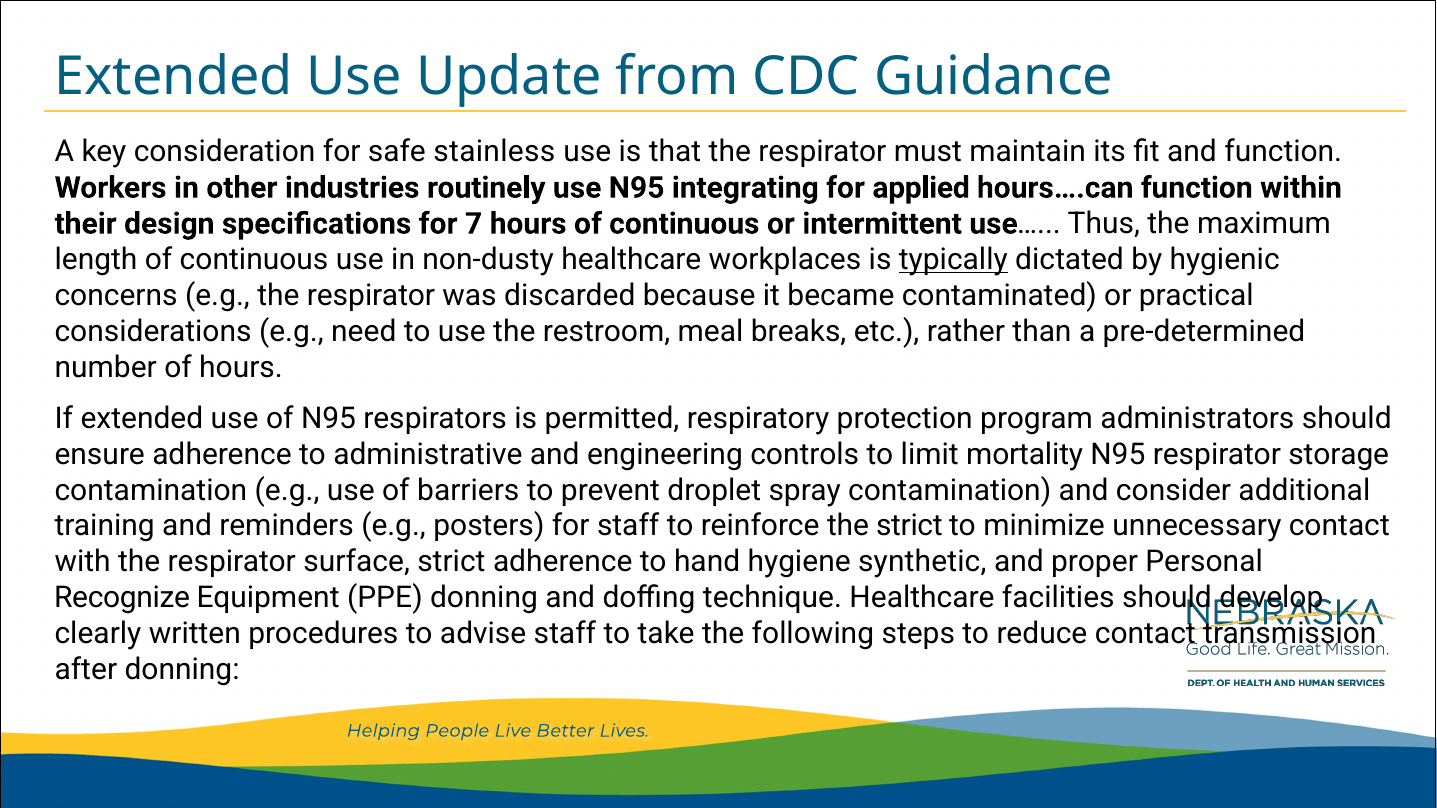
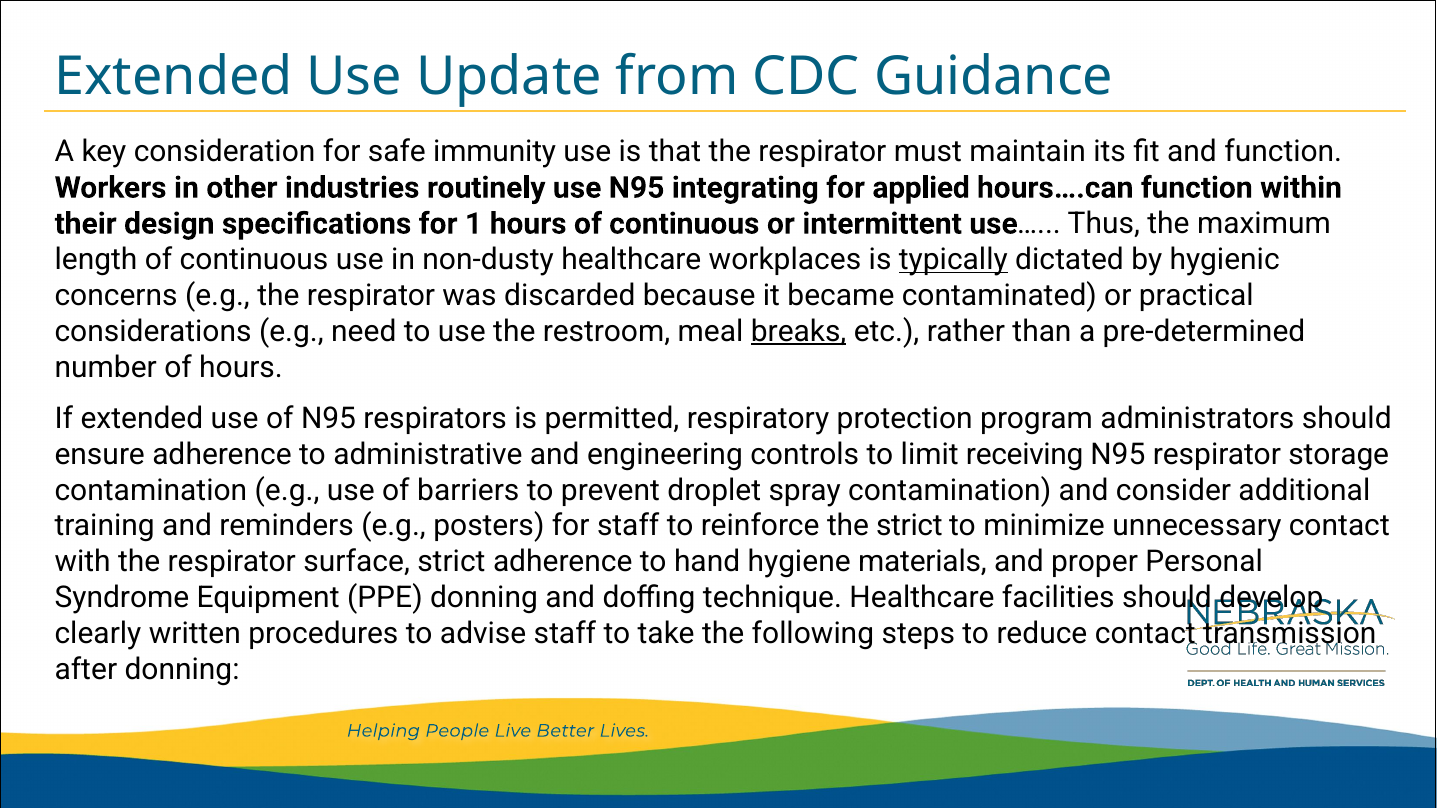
stainless: stainless -> immunity (495, 152)
7: 7 -> 1 (474, 224)
breaks underline: none -> present (799, 332)
mortality: mortality -> receiving (1025, 454)
synthetic: synthetic -> materials (922, 562)
Recognize: Recognize -> Syndrome (122, 598)
